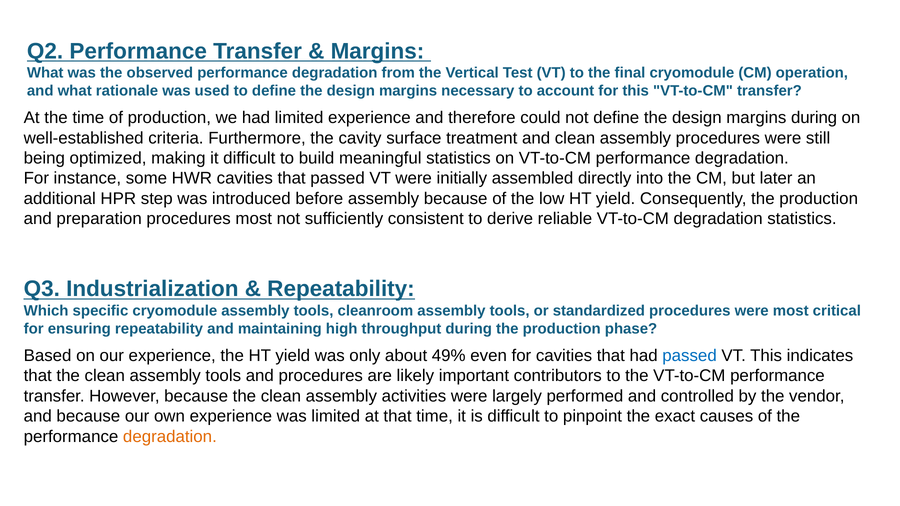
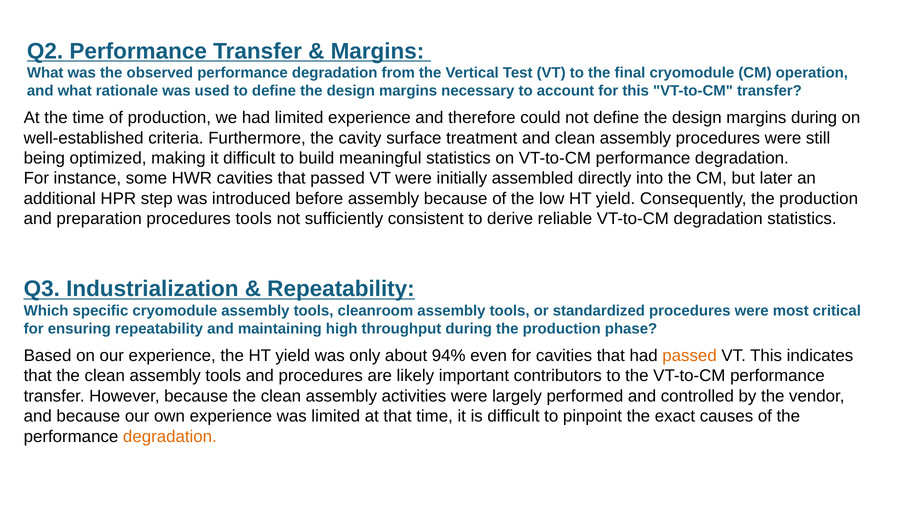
procedures most: most -> tools (254, 219)
49%: 49% -> 94% (449, 356)
passed colour: blue -> orange (690, 356)
